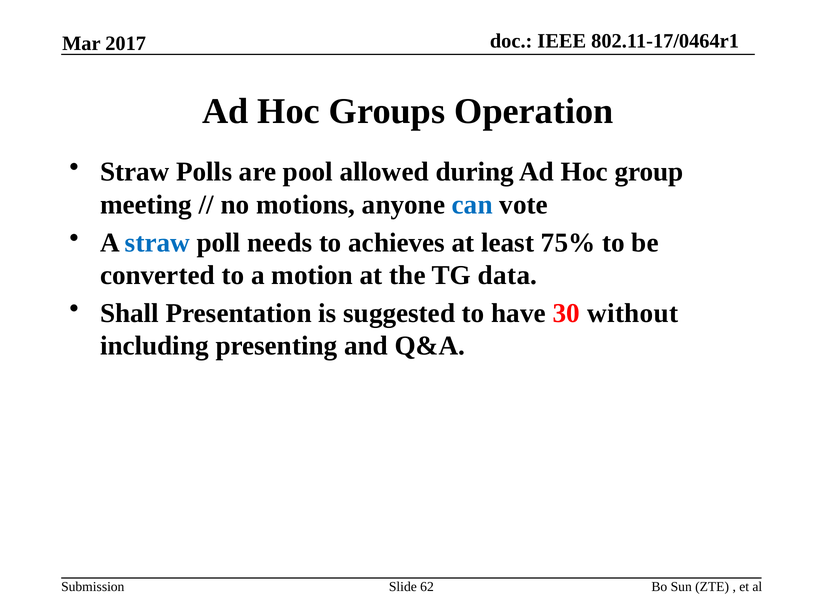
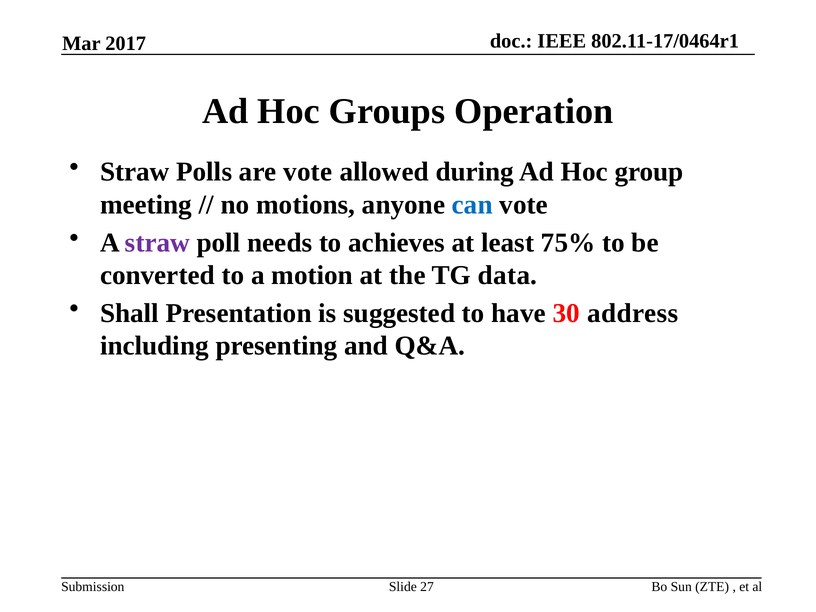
are pool: pool -> vote (308, 172)
straw colour: blue -> purple (157, 243)
without: without -> address (633, 313)
62: 62 -> 27 (427, 587)
